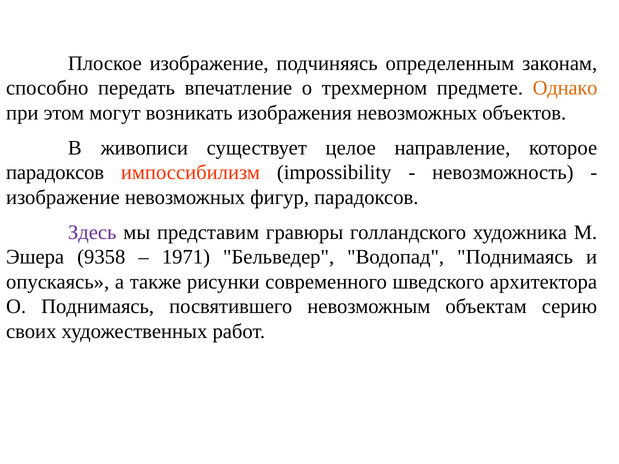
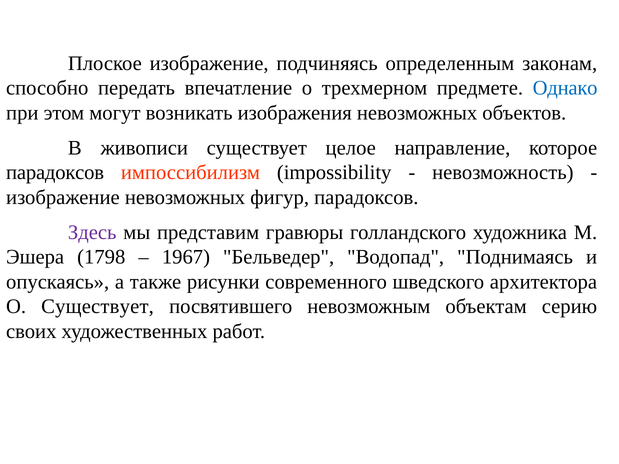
Однако colour: orange -> blue (565, 88)
9358: 9358 -> 1798 (101, 257)
1971: 1971 -> 1967 (186, 257)
О Поднимаясь: Поднимаясь -> Существует (98, 307)
